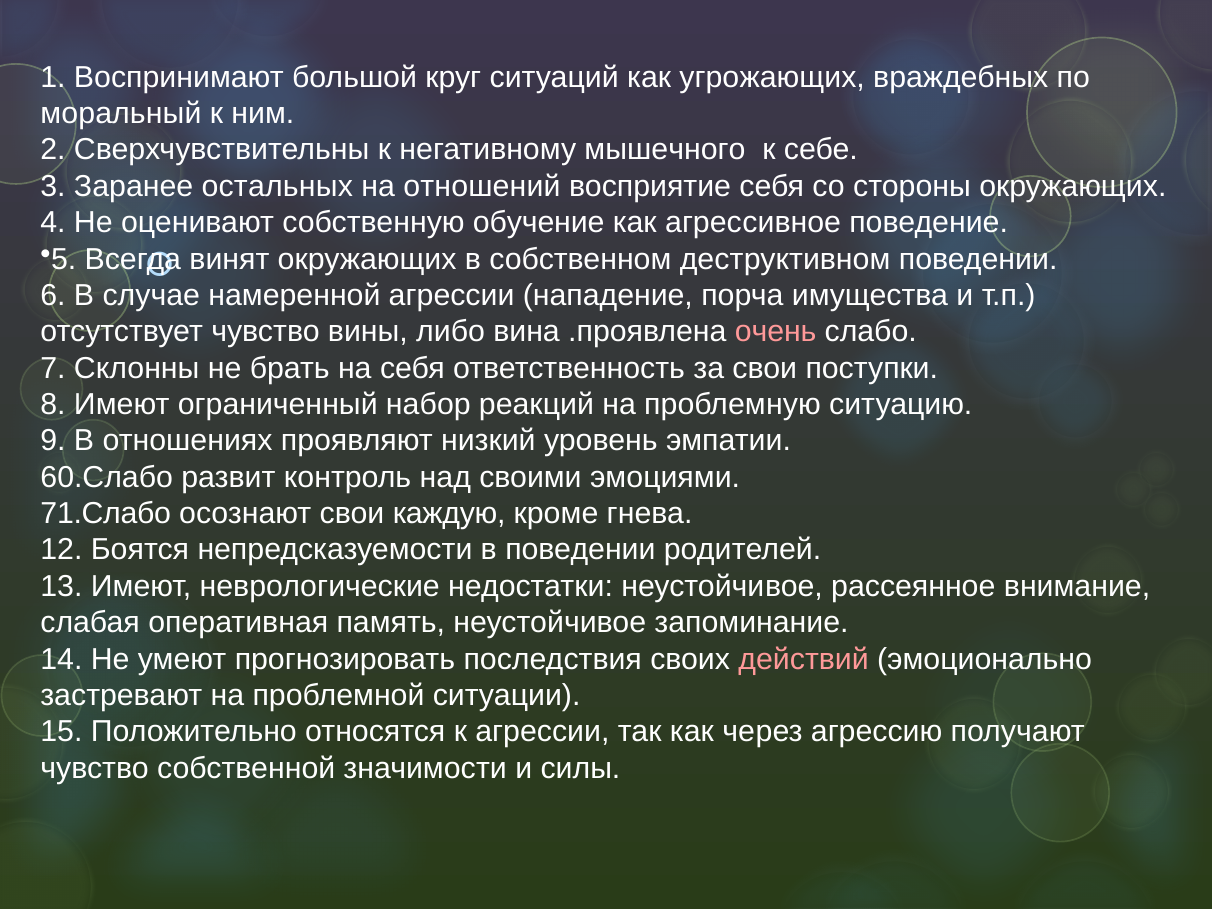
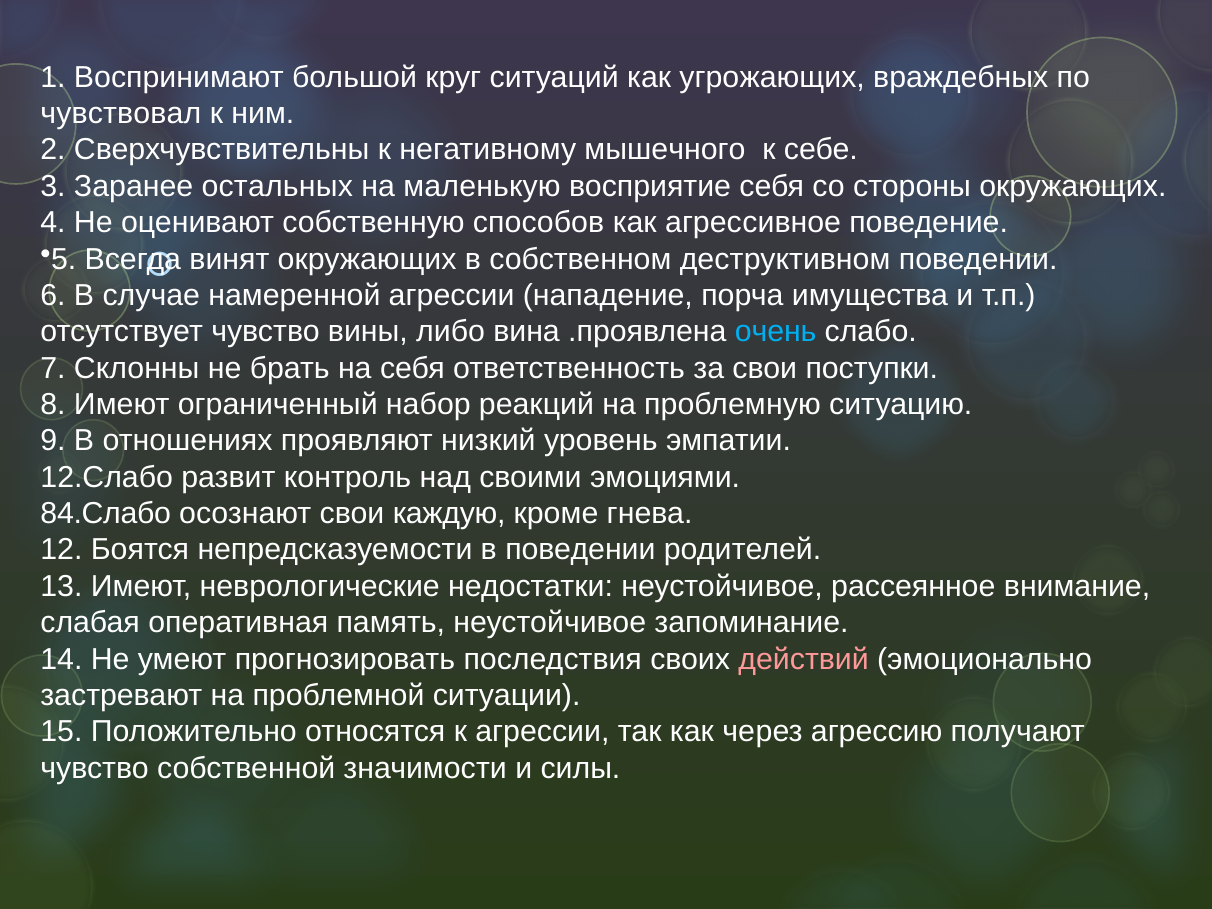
моральный: моральный -> чувствовал (121, 114)
отношений: отношений -> маленькую (482, 186)
обучение: обучение -> способов (539, 223)
очень colour: pink -> light blue (776, 332)
60.Слабо: 60.Слабо -> 12.Слабо (107, 477)
71.Слабо: 71.Слабо -> 84.Слабо (106, 514)
